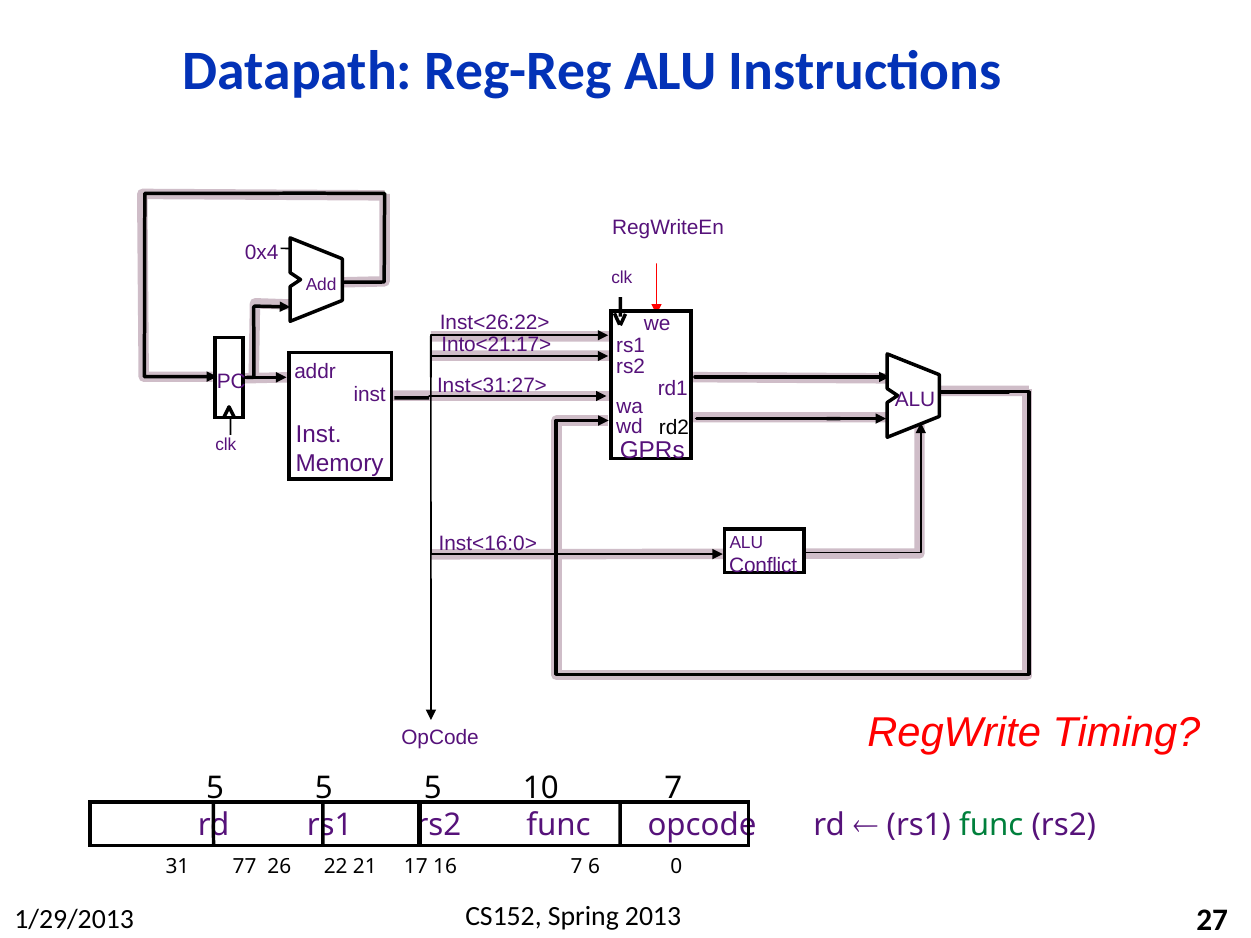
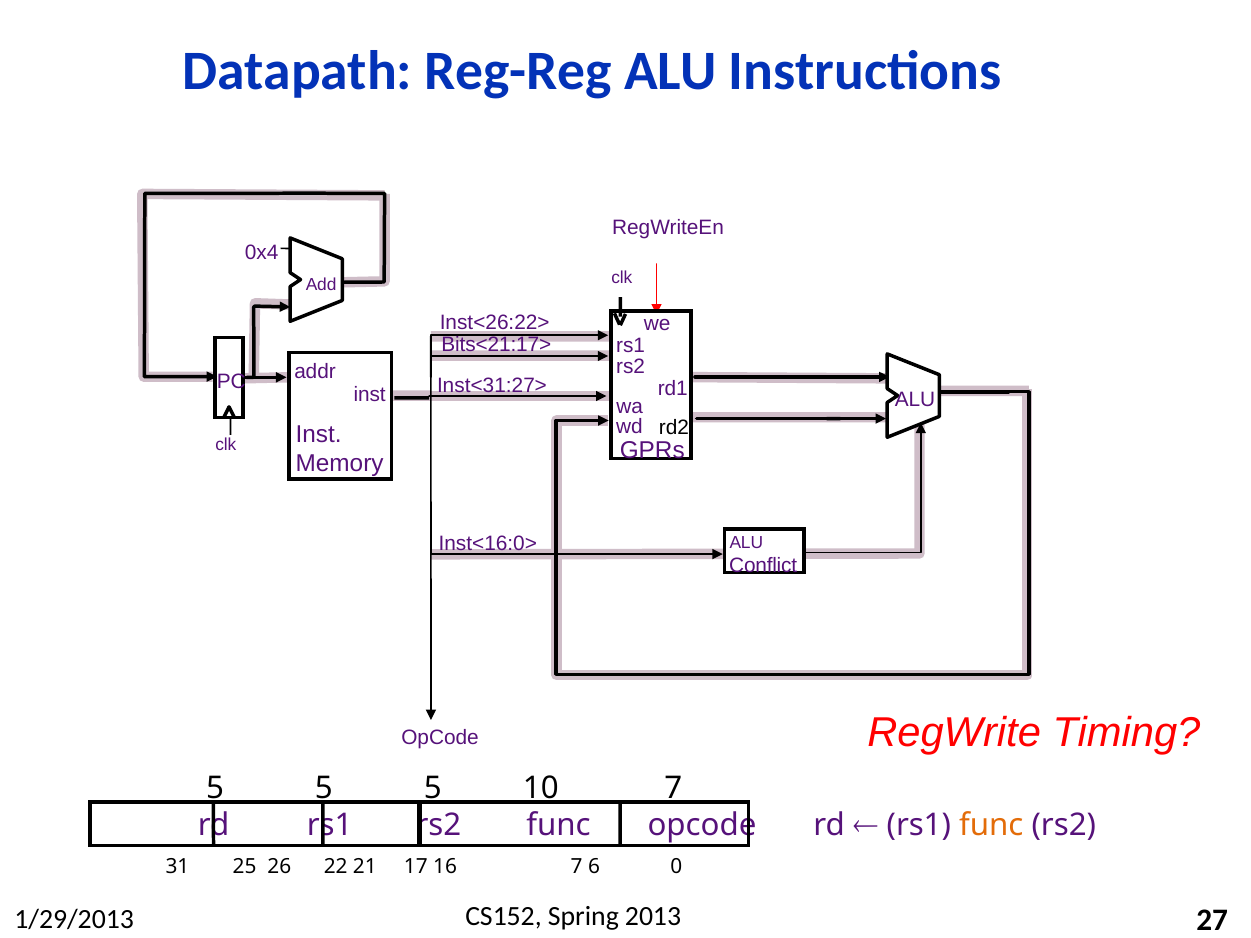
Into<21:17>: Into<21:17> -> Bits<21:17> (496, 344)
func colour: green -> orange (991, 826)
77: 77 -> 25 (245, 867)
